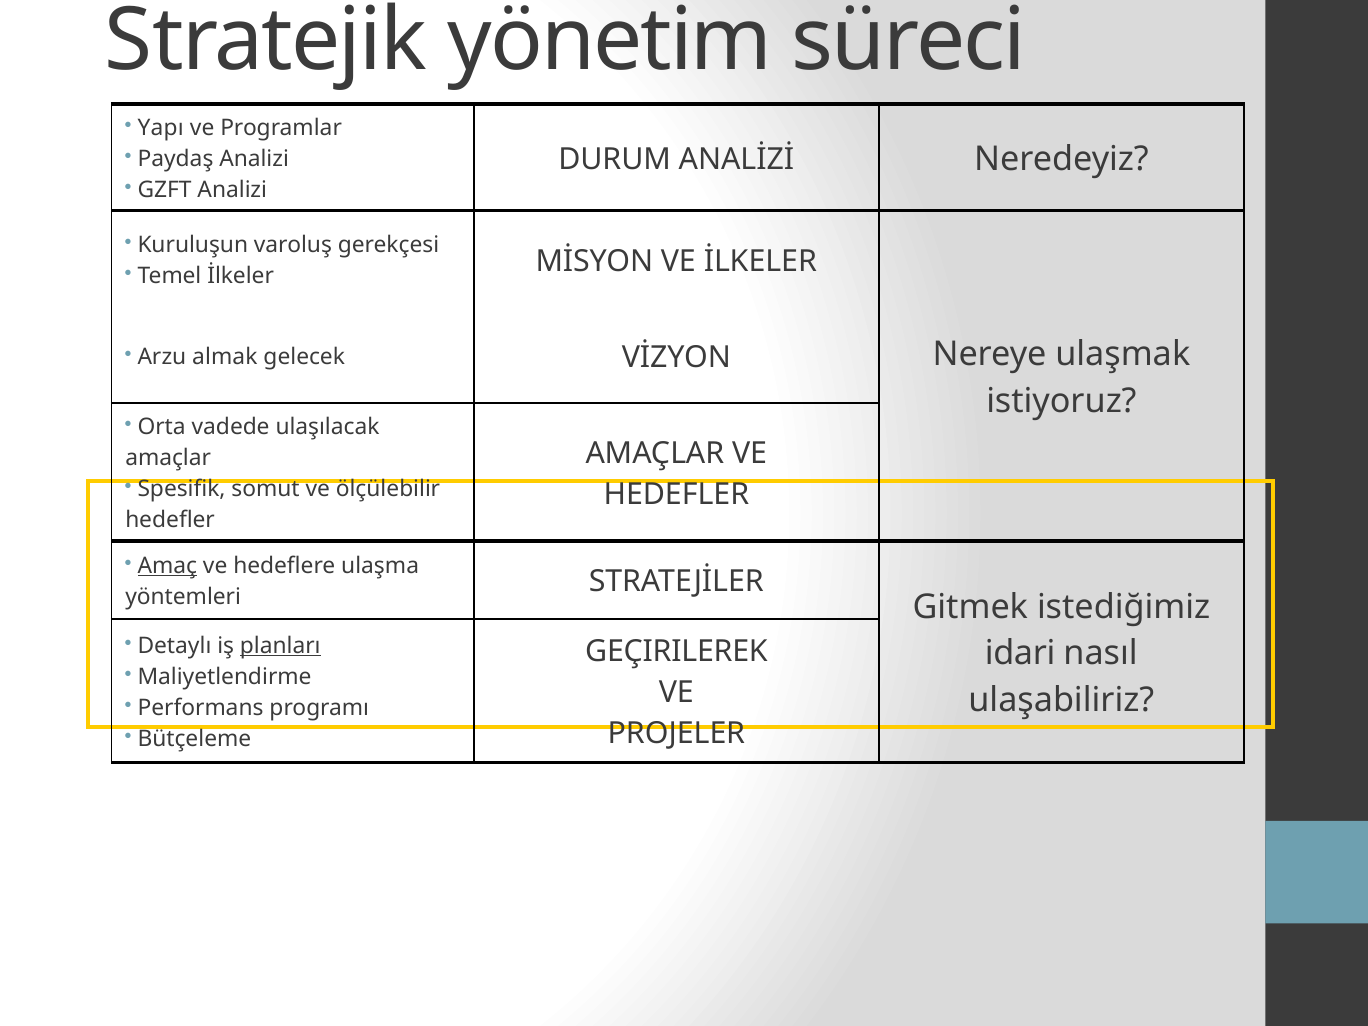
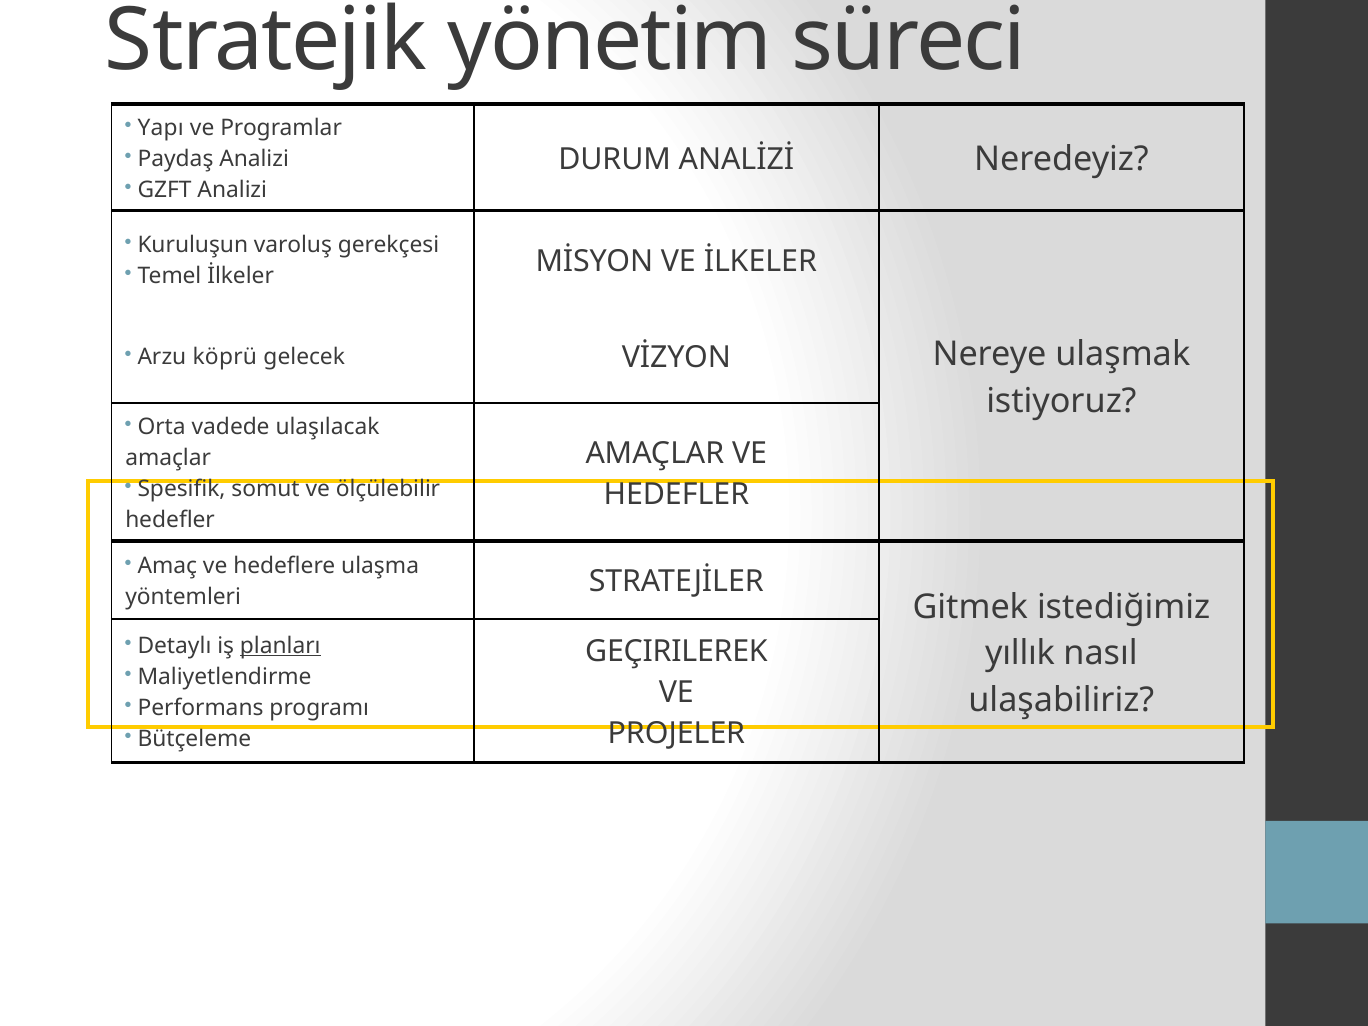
almak: almak -> köprü (225, 357)
Amaç underline: present -> none (167, 566)
idari: idari -> yıllık (1020, 654)
